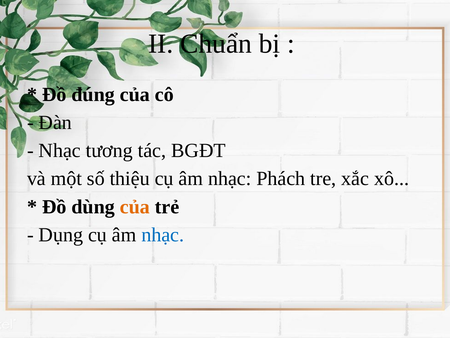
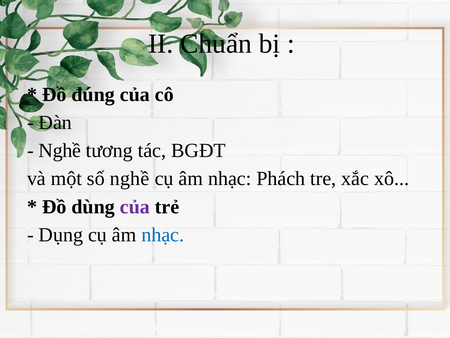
Nhạc: Nhạc -> Nghề (60, 150)
số thiệu: thiệu -> nghề (130, 178)
của colour: orange -> purple (135, 206)
